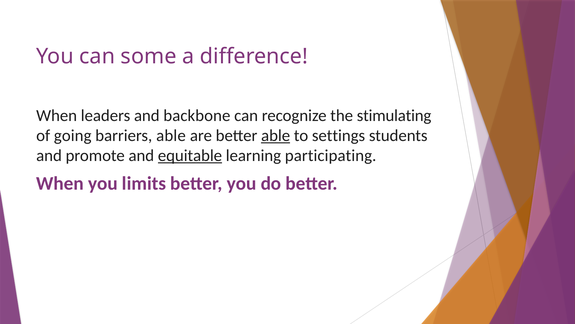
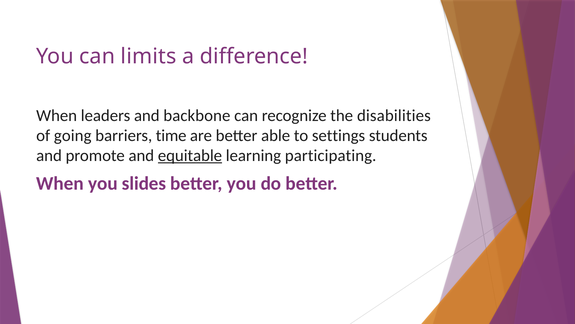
some: some -> limits (149, 56)
stimulating: stimulating -> disabilities (394, 115)
barriers able: able -> time (171, 135)
able underline: present -> none (276, 135)
limits: limits -> slides (144, 183)
